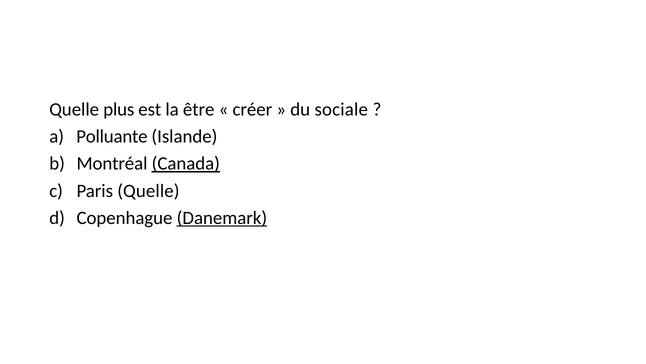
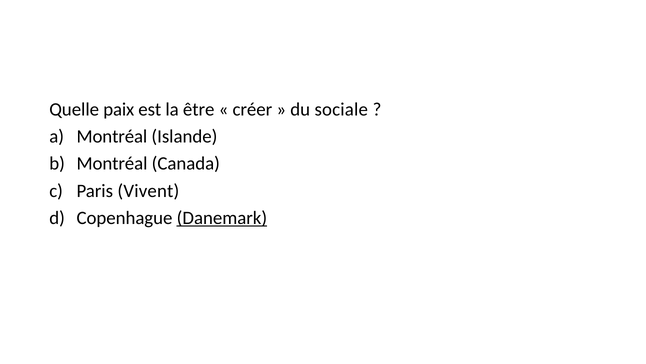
plus: plus -> paix (119, 109)
Polluante: Polluante -> Montréal (112, 136)
Canada underline: present -> none (186, 163)
Paris Quelle: Quelle -> Vivent (148, 190)
